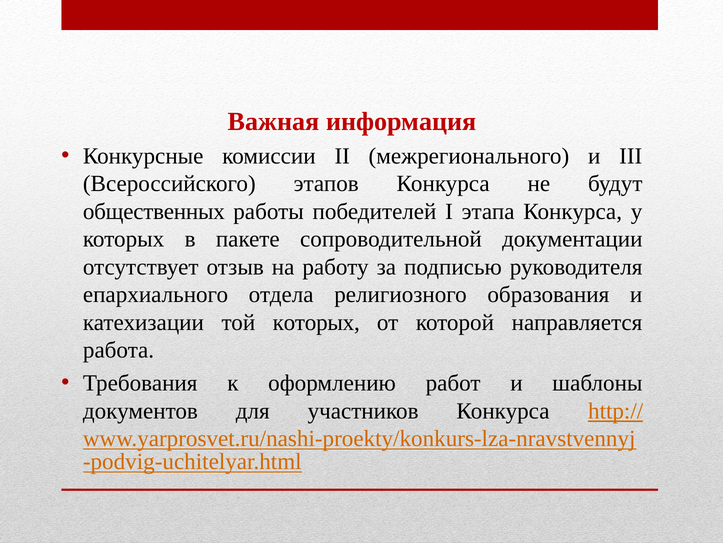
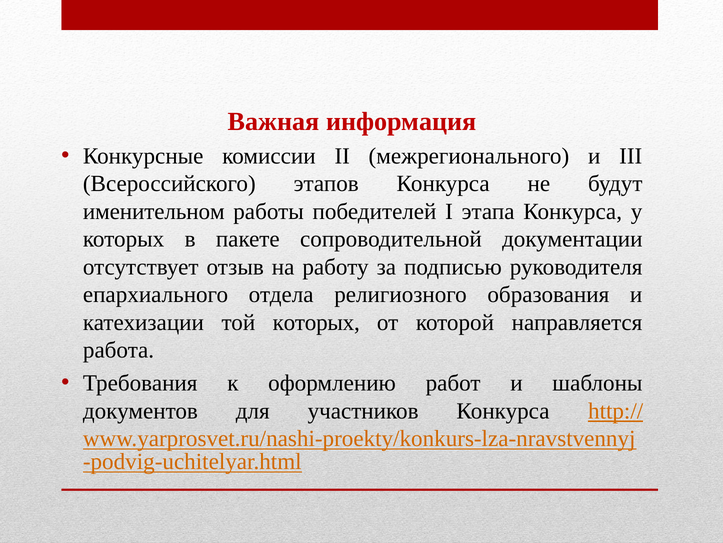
общественных: общественных -> именительном (154, 211)
